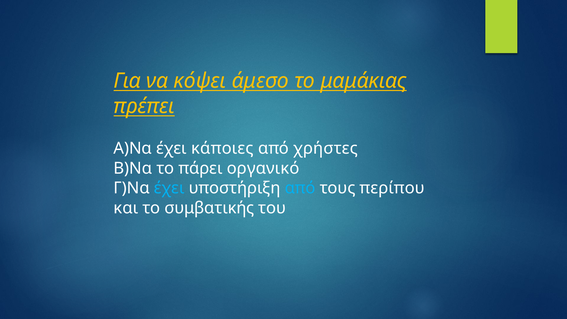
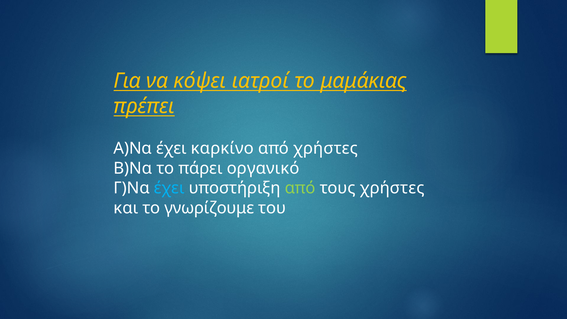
άμεσο: άμεσο -> ιατροί (260, 81)
κάποιες: κάποιες -> καρκίνο (222, 148)
από colour: light blue -> light green (300, 188)
τους περίπου: περίπου -> χρήστες (392, 188)
συμβατικής: συμβατικής -> γνωρίζουμε (209, 208)
